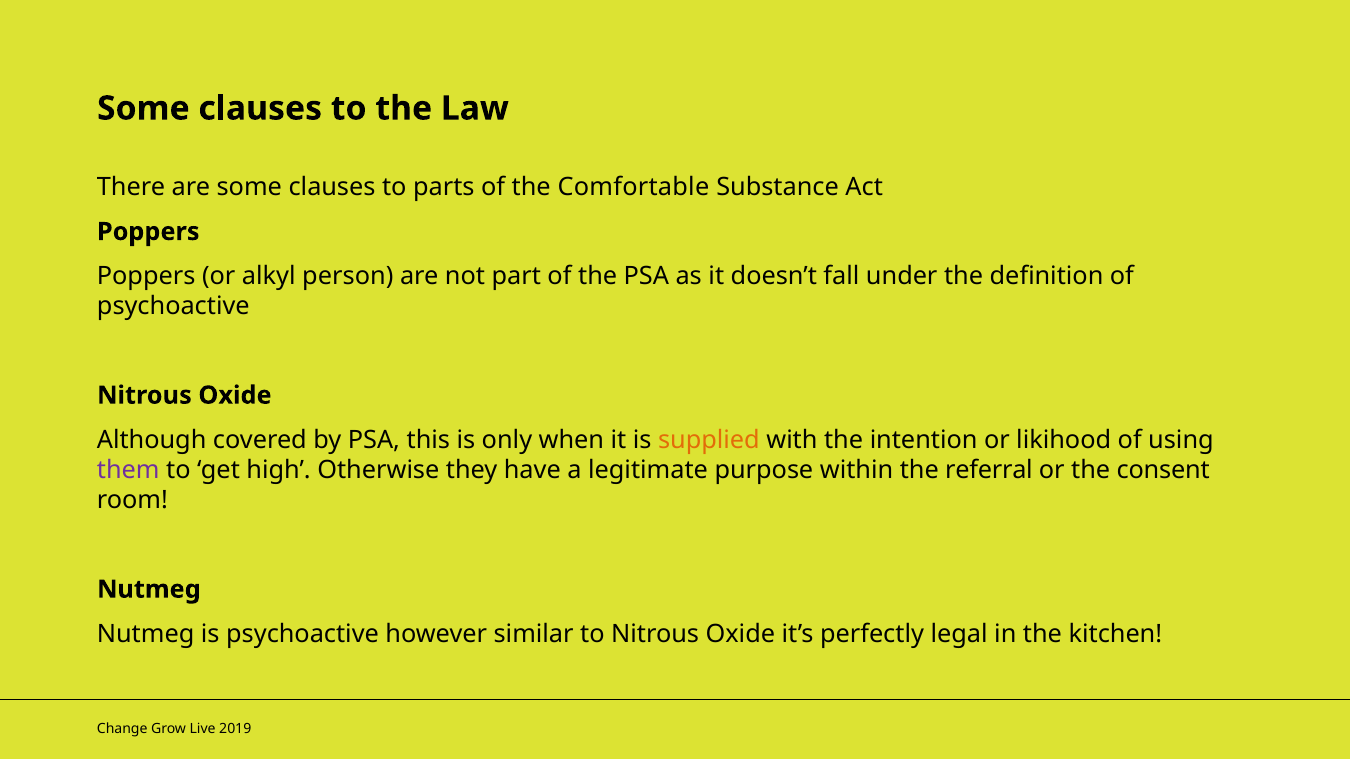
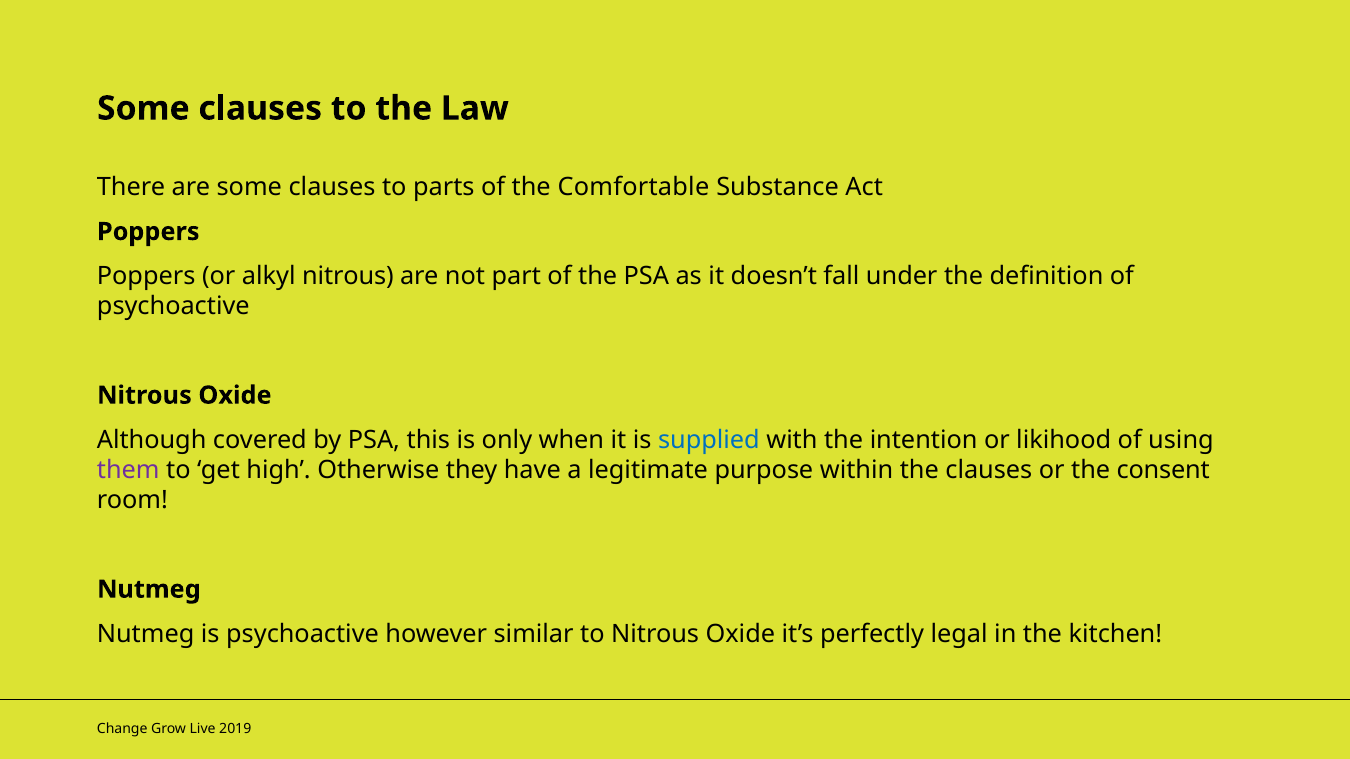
alkyl person: person -> nitrous (348, 276)
supplied colour: orange -> blue (709, 440)
the referral: referral -> clauses (989, 470)
